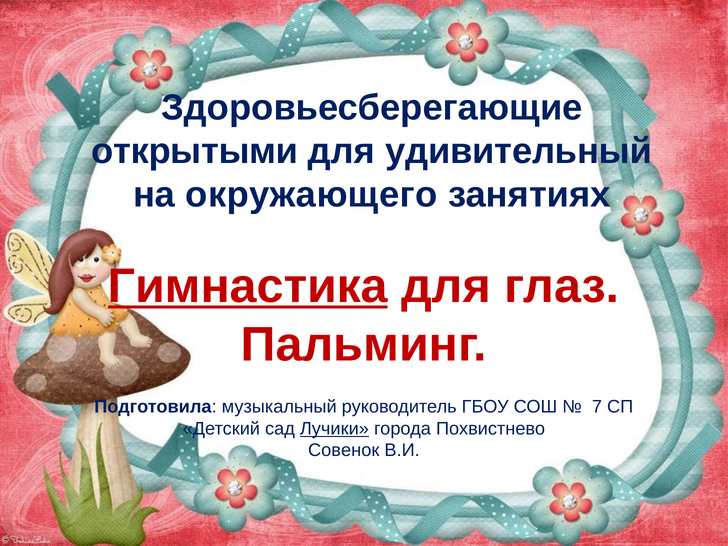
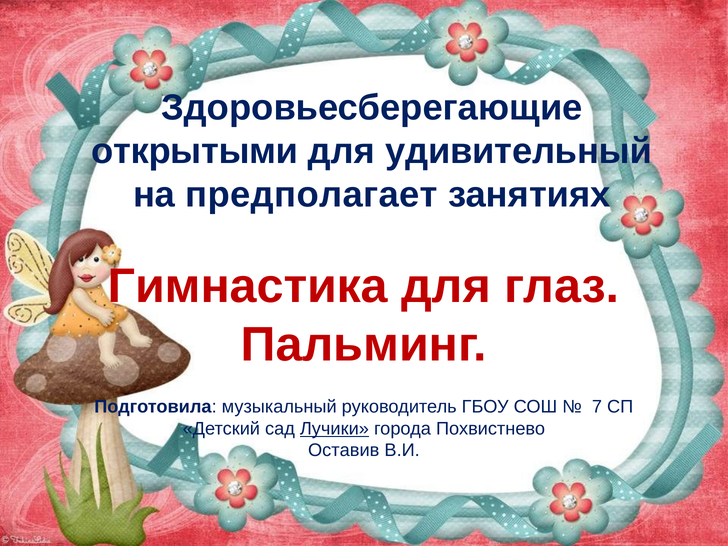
окружающего: окружающего -> предполагает (311, 195)
Гимнастика underline: present -> none (248, 286)
Совенок: Совенок -> Оставив (344, 450)
